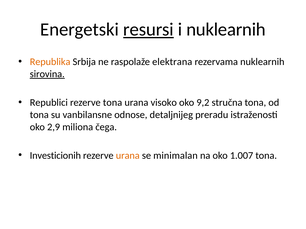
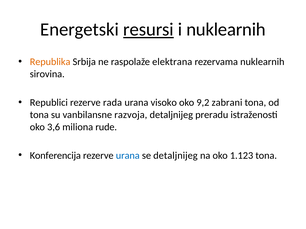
sirovina underline: present -> none (47, 74)
rezerve tona: tona -> rada (113, 103)
stručna: stručna -> zabrani (227, 103)
odnose: odnose -> razvoja (131, 115)
2,9: 2,9 -> 3,6 (54, 127)
čega: čega -> rude (106, 127)
Investicionih: Investicionih -> Konferencija (55, 156)
urana colour: orange -> blue (128, 156)
se minimalan: minimalan -> detaljnijeg (175, 156)
1.007: 1.007 -> 1.123 (242, 156)
